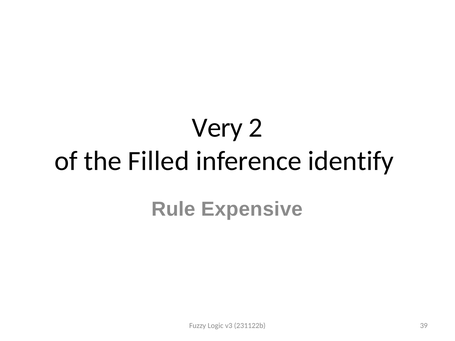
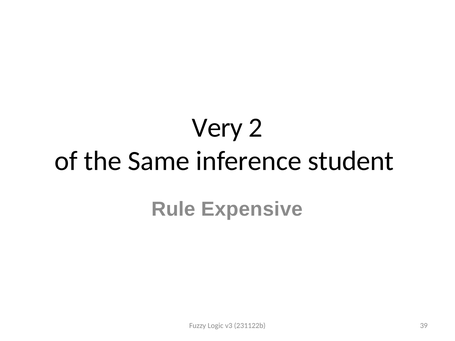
Filled: Filled -> Same (159, 161)
identify: identify -> student (351, 161)
